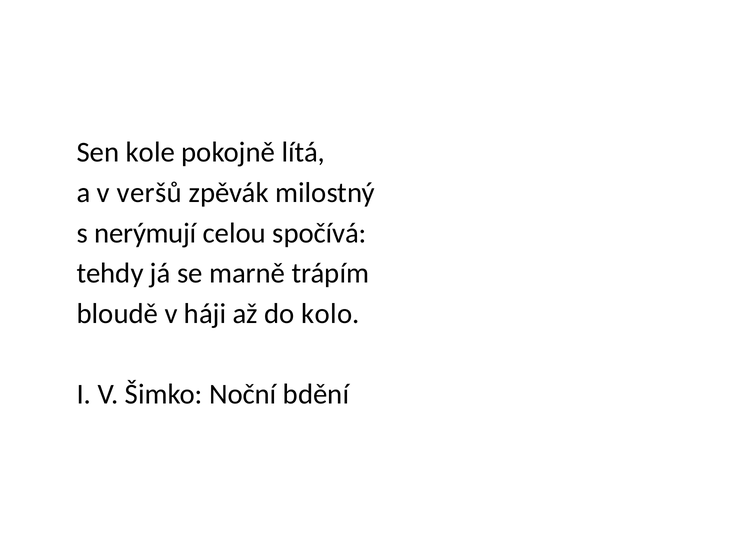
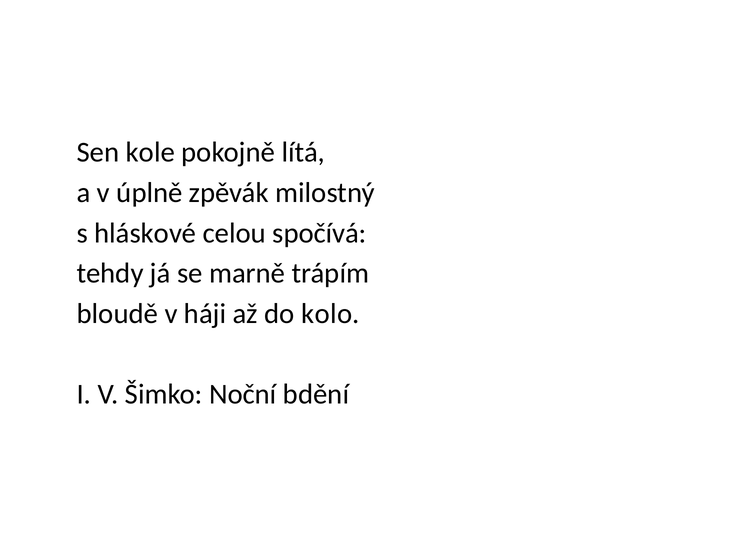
veršů: veršů -> úplně (149, 193)
nerýmují: nerýmují -> hláskové (145, 233)
